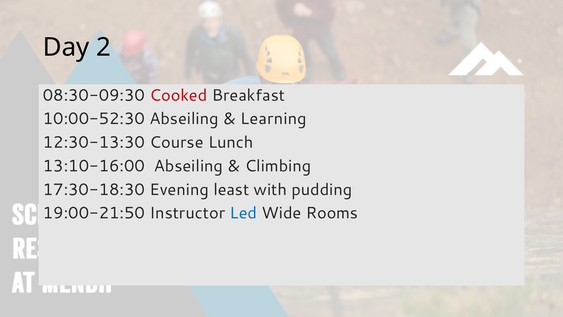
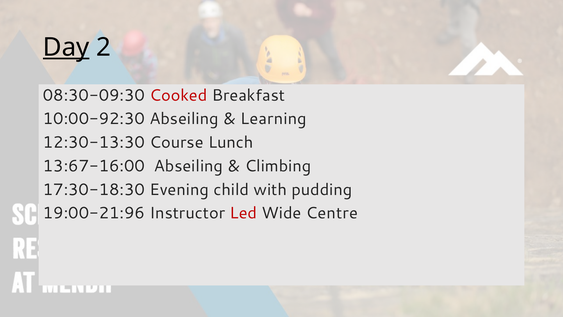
Day underline: none -> present (66, 47)
10:00-52:30: 10:00-52:30 -> 10:00-92:30 (94, 119)
13:10-16:00: 13:10-16:00 -> 13:67-16:00 (94, 166)
least: least -> child (231, 189)
19:00-21:50: 19:00-21:50 -> 19:00-21:96 (94, 213)
Led colour: blue -> red (243, 213)
Rooms: Rooms -> Centre (332, 213)
